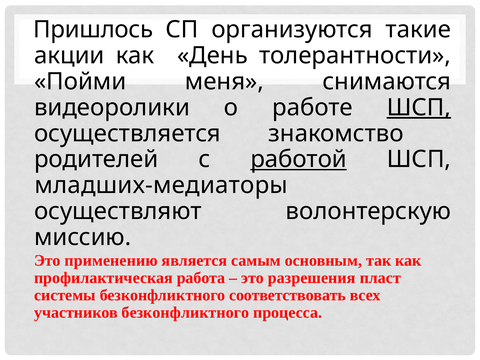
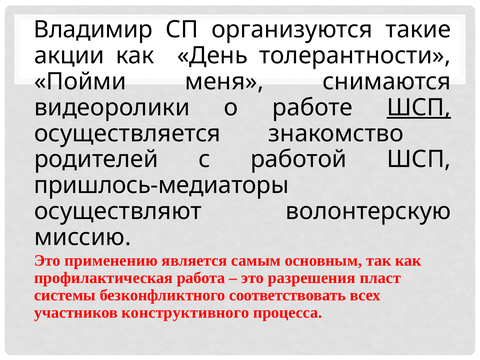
Пришлось: Пришлось -> Владимир (93, 30)
работой underline: present -> none (299, 159)
младших-медиаторы: младших-медиаторы -> пришлось-медиаторы (161, 185)
участников безконфликтного: безконфликтного -> конструктивного (185, 312)
